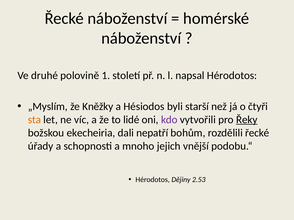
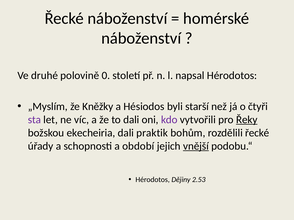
1: 1 -> 0 (106, 76)
sta colour: orange -> purple (34, 120)
to lidé: lidé -> dali (131, 120)
nepatří: nepatří -> praktik (152, 133)
mnoho: mnoho -> období (138, 146)
vnější underline: none -> present (196, 146)
